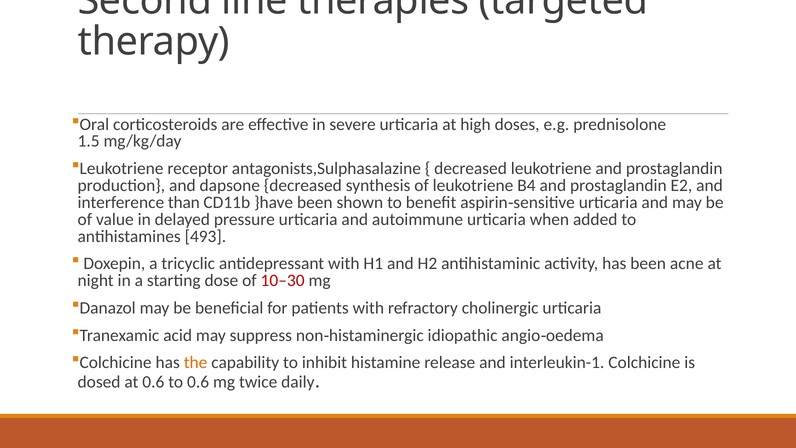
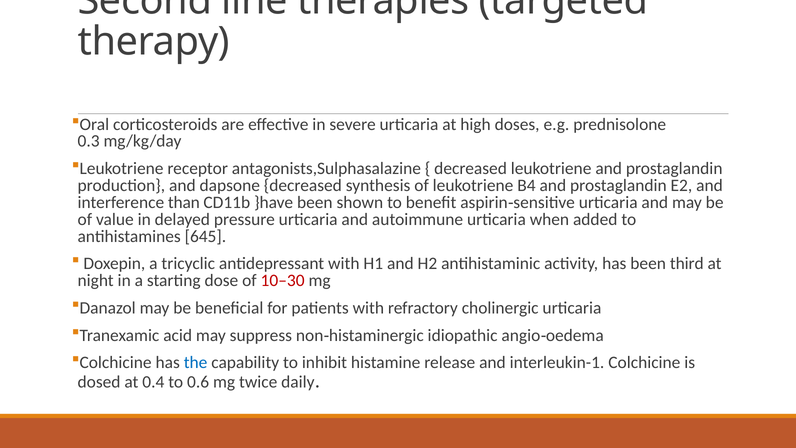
1.5: 1.5 -> 0.3 (89, 141)
493: 493 -> 645 (205, 236)
acne: acne -> third (687, 263)
the colour: orange -> blue (196, 362)
at 0.6: 0.6 -> 0.4 (153, 382)
